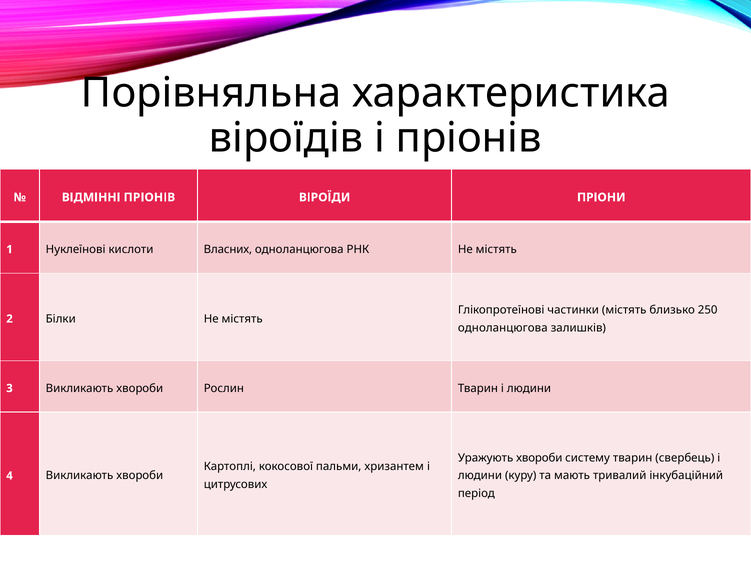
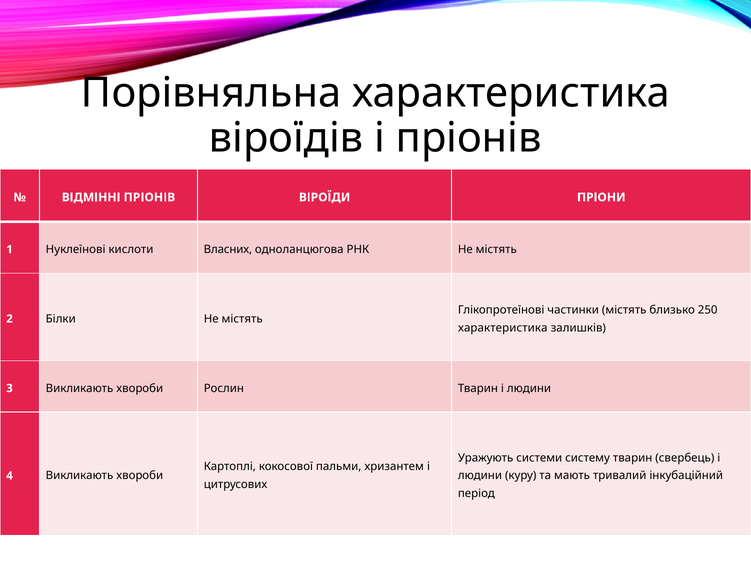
одноланцюгова: одноланцюгова -> характеристика (503, 328)
Уражують хвороби: хвороби -> системи (539, 458)
